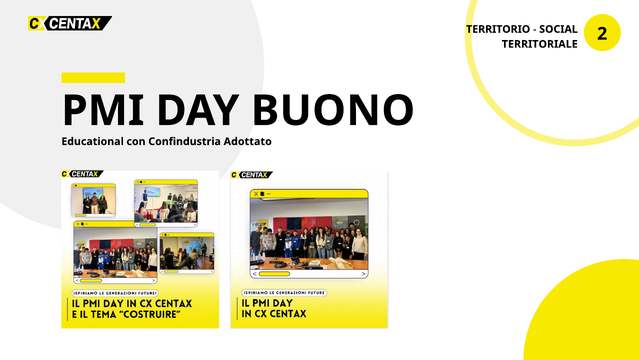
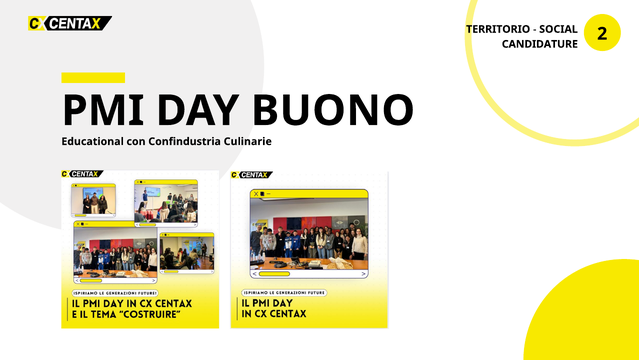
TERRITORIALE: TERRITORIALE -> CANDIDATURE (540, 44)
Adottato: Adottato -> Culinarie (248, 141)
